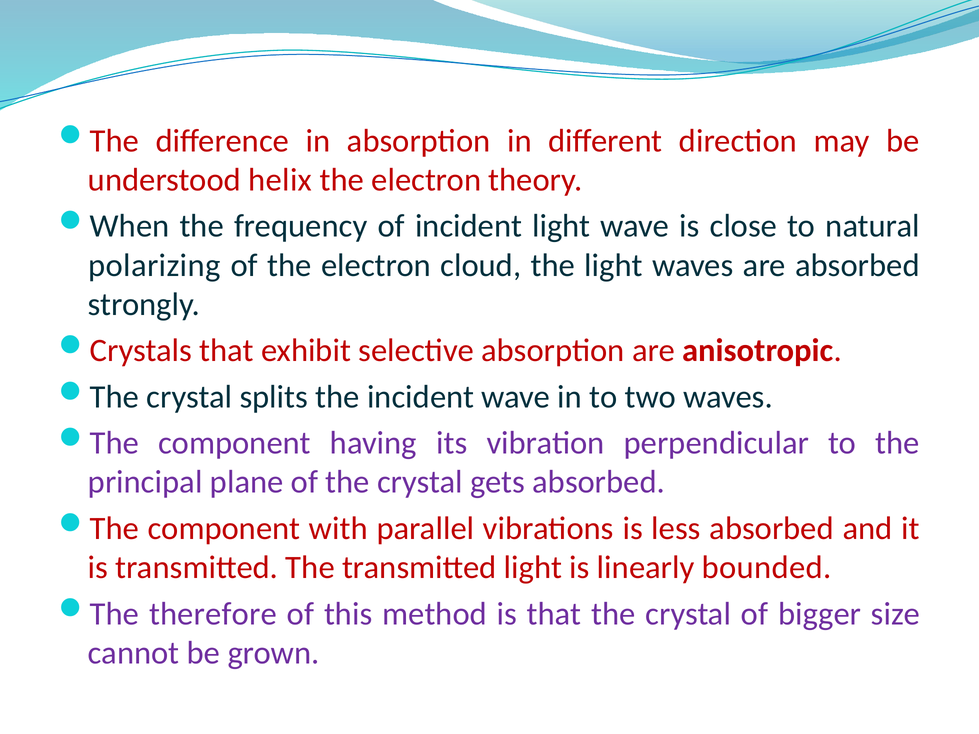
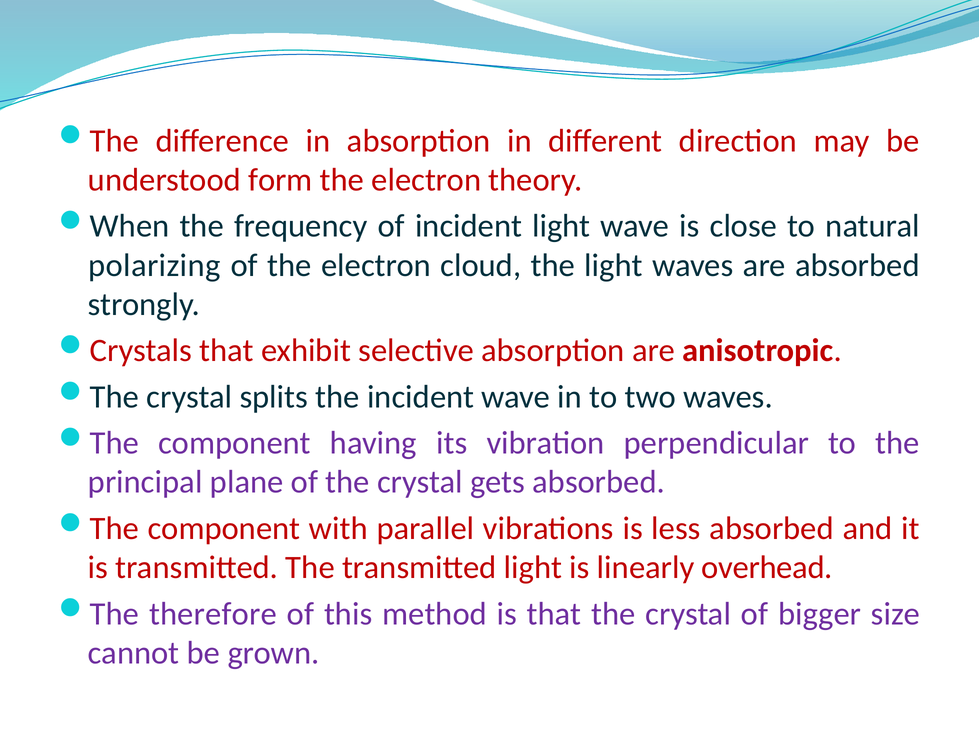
helix: helix -> form (280, 180)
bounded: bounded -> overhead (767, 568)
